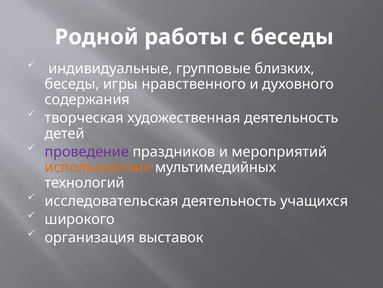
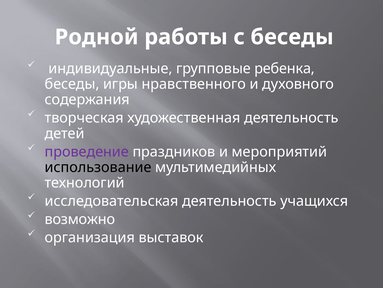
близких: близких -> ребенка (285, 68)
использование colour: orange -> black (98, 167)
широкого: широкого -> возможно (80, 219)
